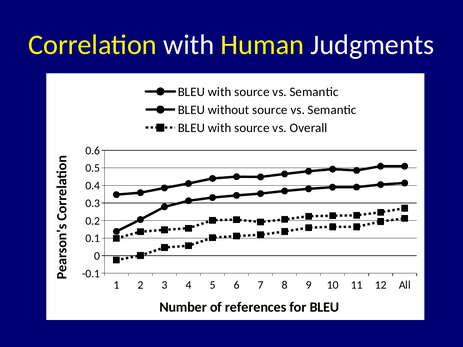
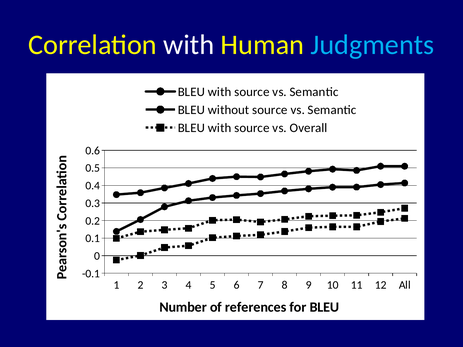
Judgments colour: white -> light blue (372, 45)
